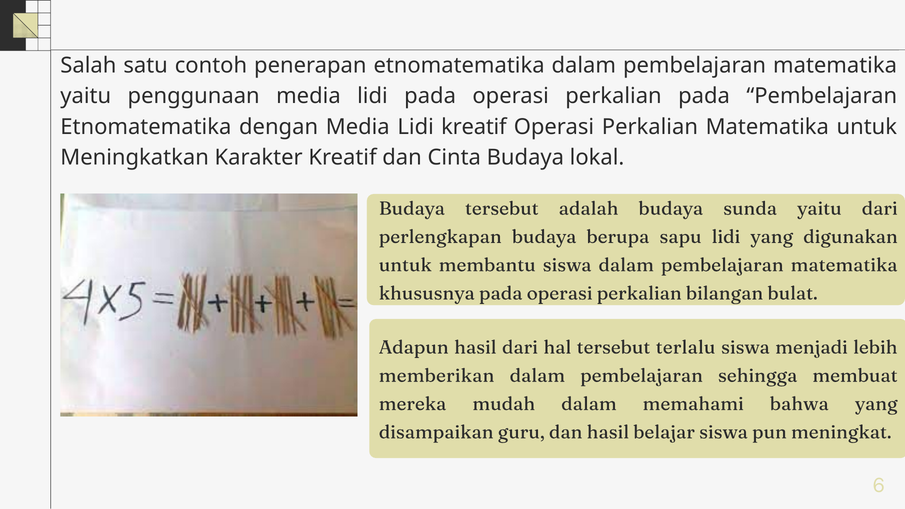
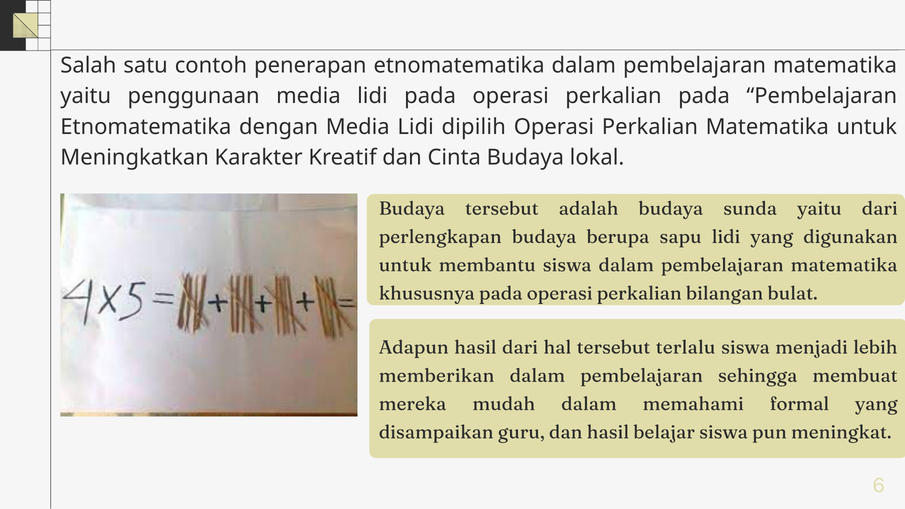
Lidi kreatif: kreatif -> dipilih (474, 127)
bahwa: bahwa -> formal (799, 404)
